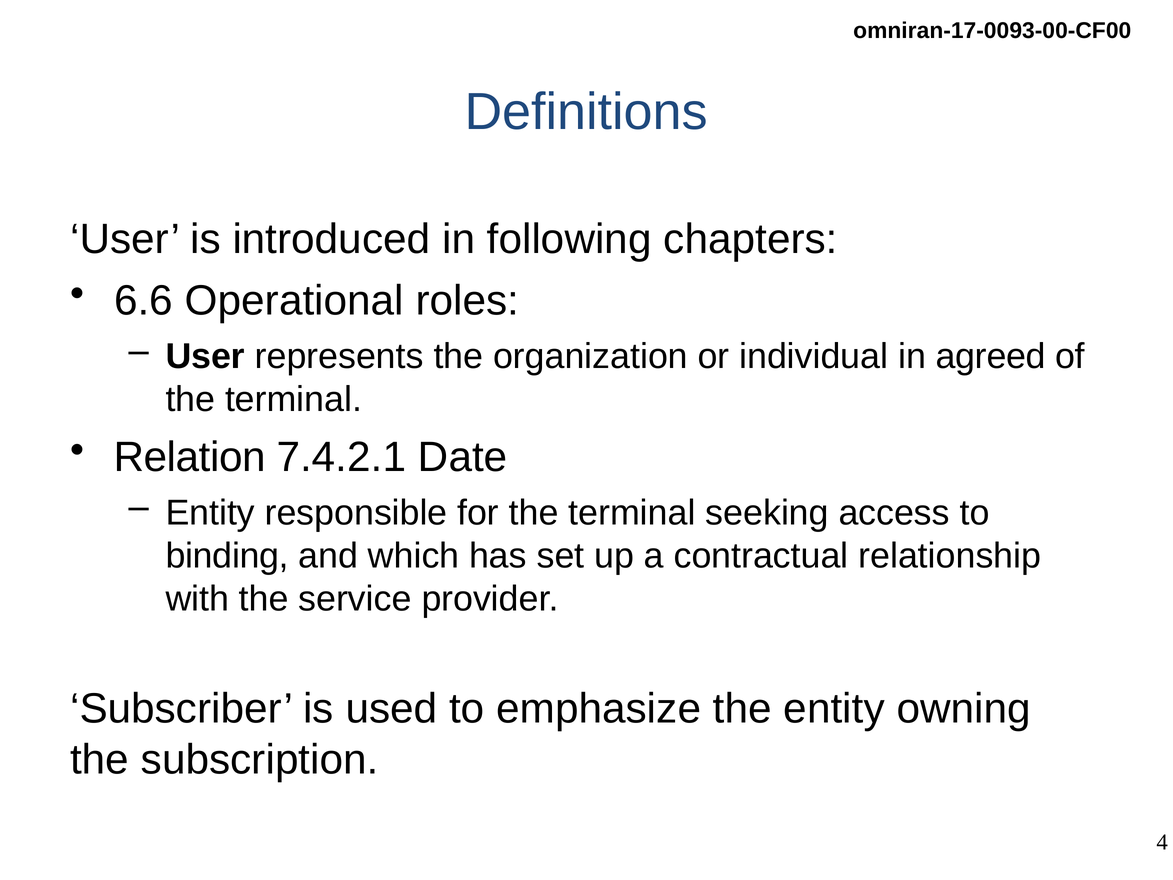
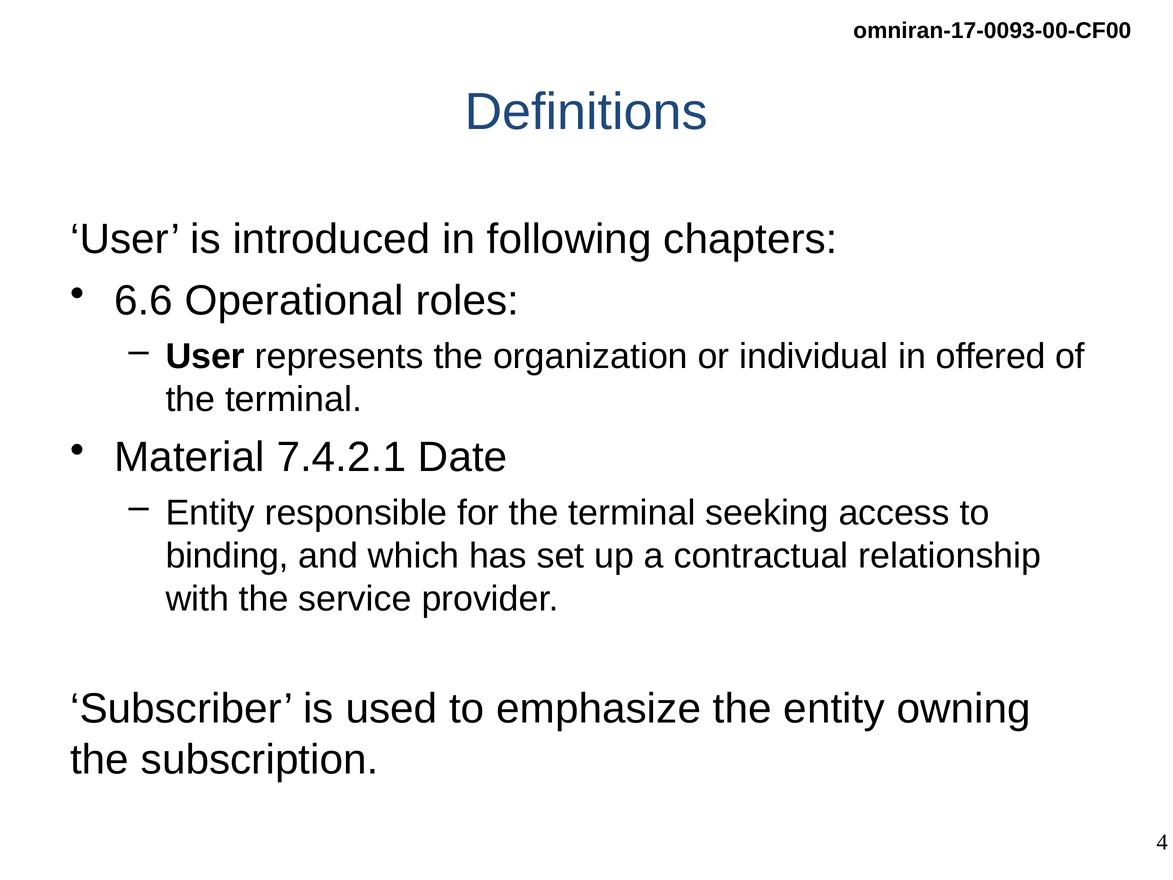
agreed: agreed -> offered (991, 356)
Relation: Relation -> Material (189, 457)
